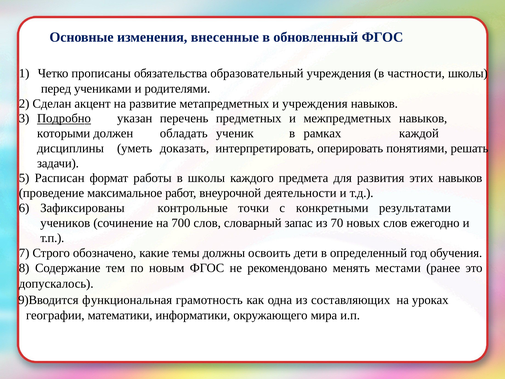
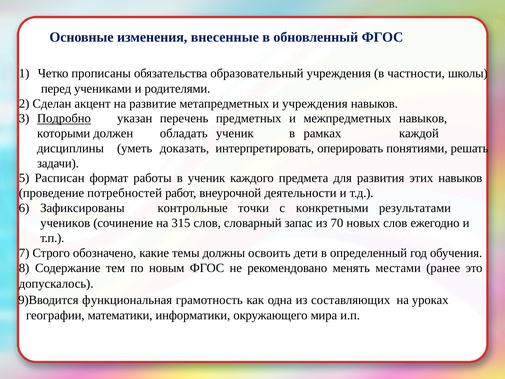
в школы: школы -> ученик (207, 178)
максимальное: максимальное -> потребностей (125, 193)
700: 700 -> 315 (181, 223)
